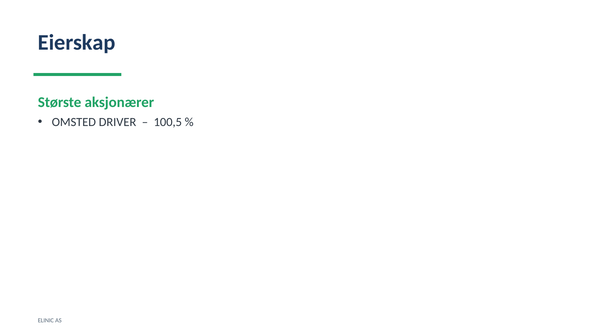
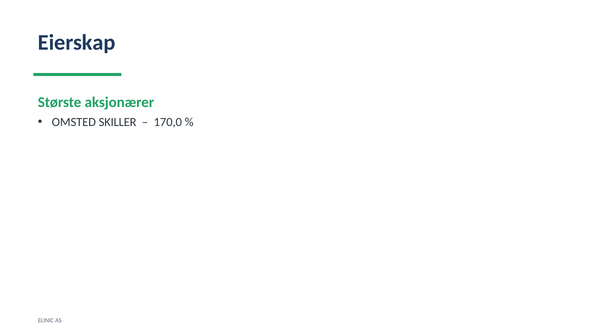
DRIVER: DRIVER -> SKILLER (118, 122)
100,5: 100,5 -> 170,0 (168, 122)
